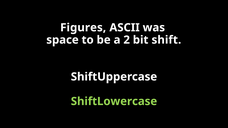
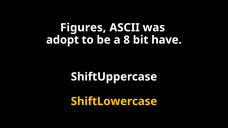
space: space -> adopt (63, 40)
2: 2 -> 8 (127, 40)
shift: shift -> have (166, 40)
ShiftLowercase colour: light green -> yellow (114, 102)
